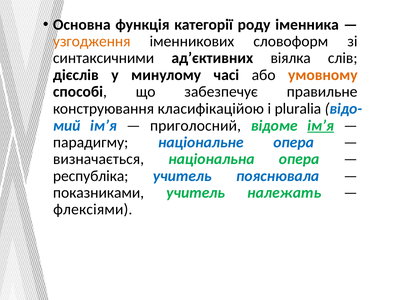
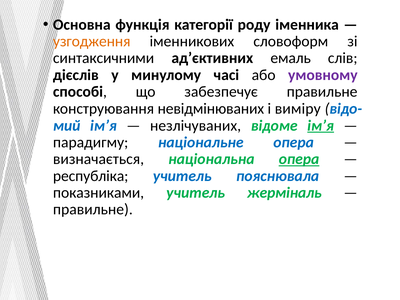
віялка: віялка -> емаль (291, 58)
умовному colour: orange -> purple (323, 75)
класифікаційою: класифікаційою -> невідмінюваних (211, 109)
pluralia: pluralia -> виміру (298, 109)
приголосний: приголосний -> незлічуваних (196, 126)
опера underline: none -> present (299, 159)
належать: належать -> жерміналь (284, 193)
флексіями: флексіями -> правильне (93, 209)
